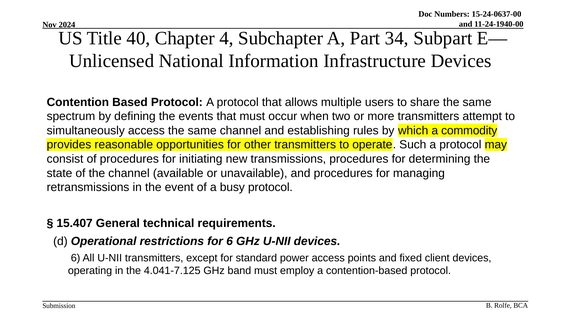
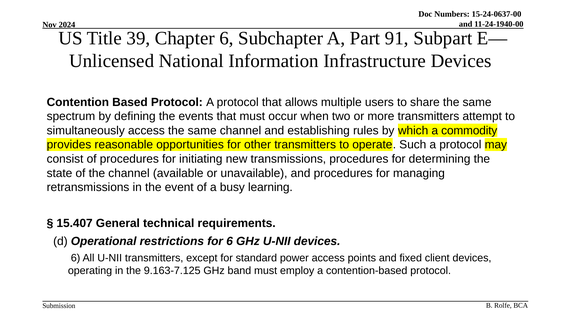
40: 40 -> 39 (138, 38)
Chapter 4: 4 -> 6 (226, 38)
34: 34 -> 91 (397, 38)
busy protocol: protocol -> learning (270, 187)
4.041-7.125: 4.041-7.125 -> 9.163-7.125 (172, 270)
